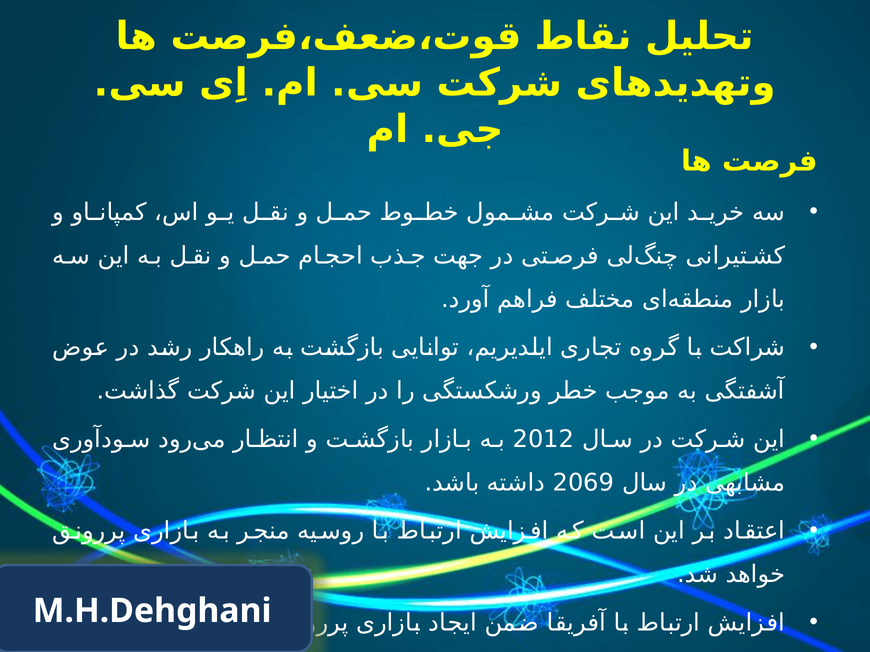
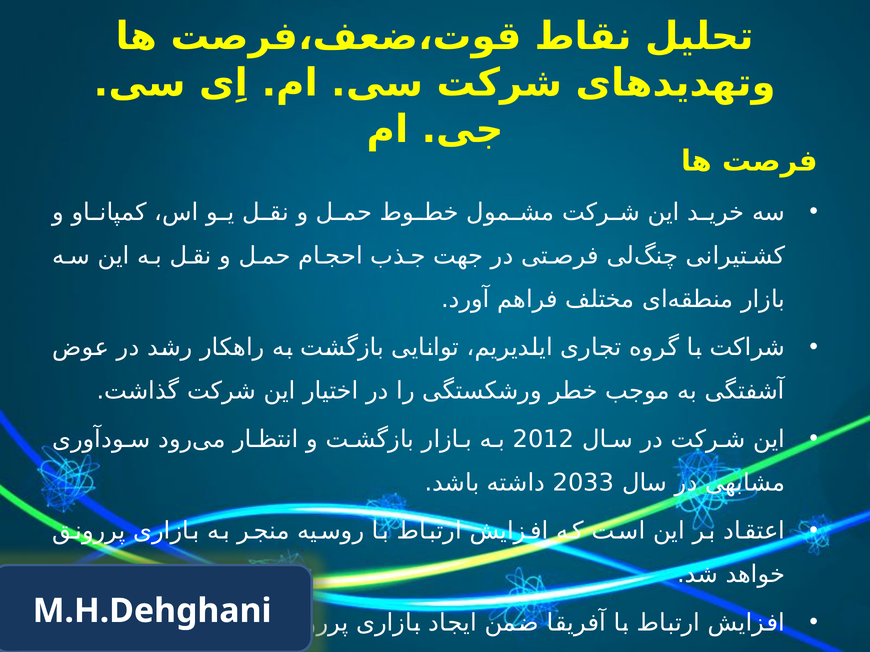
2069: 2069 -> 2033 (583, 483)
